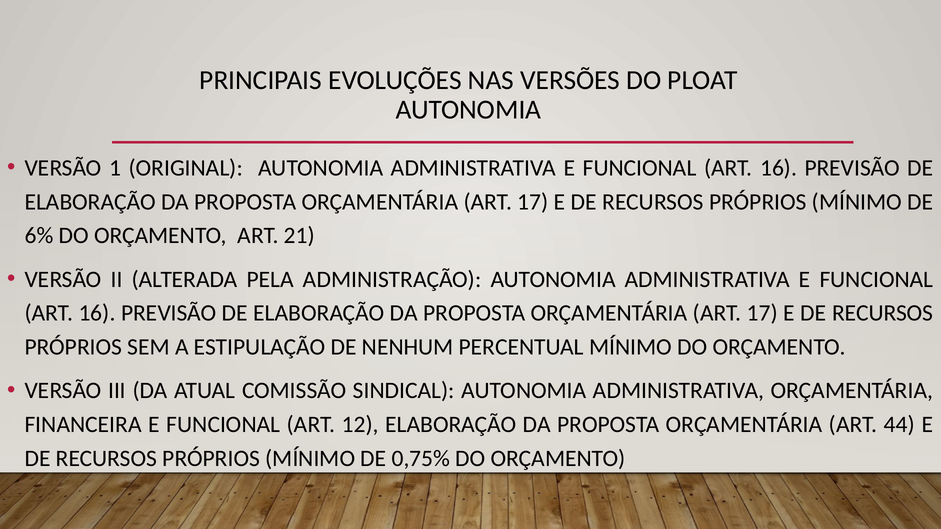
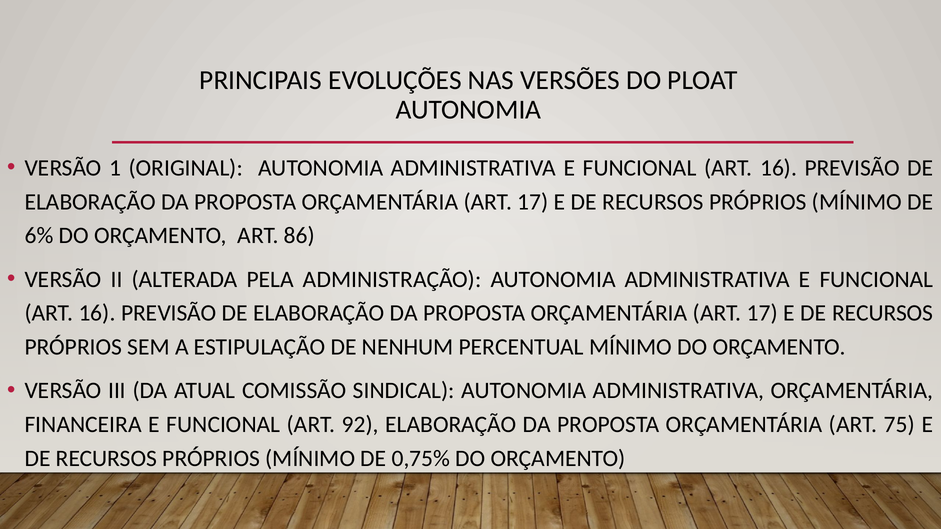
21: 21 -> 86 (299, 236)
12: 12 -> 92 (360, 425)
44: 44 -> 75 (899, 425)
